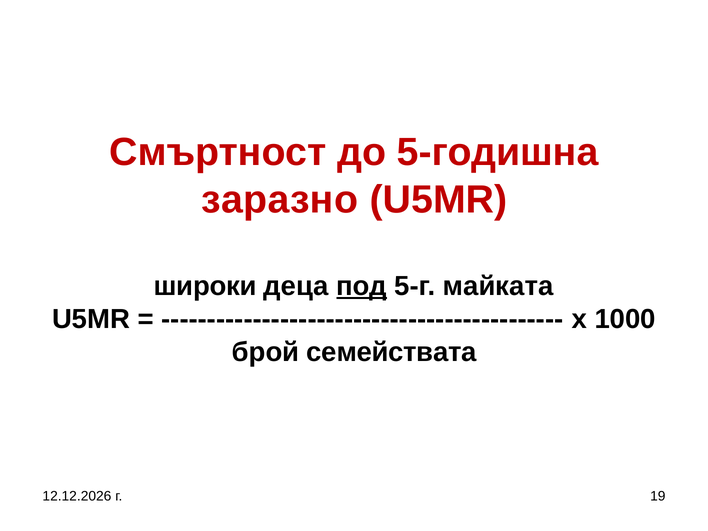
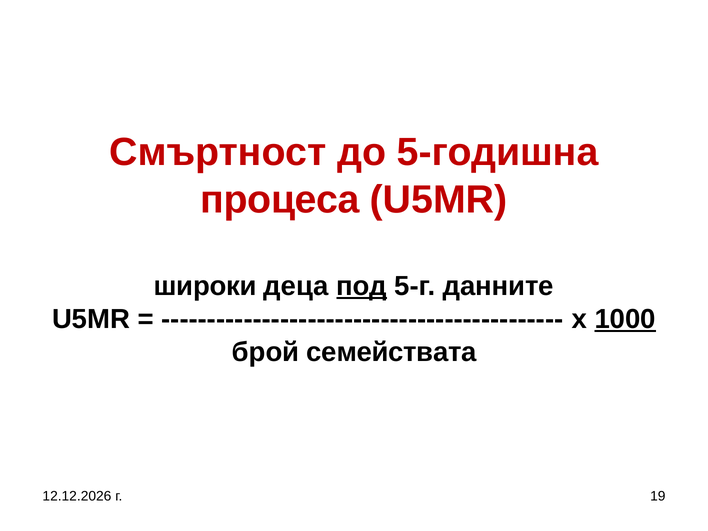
заразно: заразно -> процеса (280, 200)
майката: майката -> данните (498, 286)
1000 underline: none -> present (625, 319)
